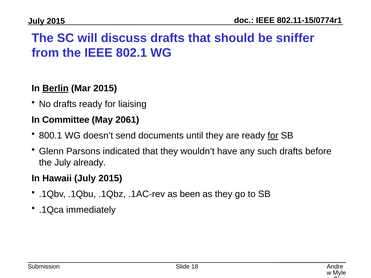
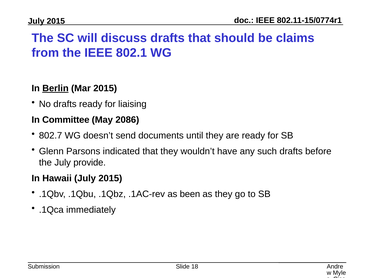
sniffer: sniffer -> claims (295, 38)
2061: 2061 -> 2086 (127, 120)
800.1: 800.1 -> 802.7 (51, 136)
for underline: present -> none (273, 136)
already: already -> provide (90, 163)
